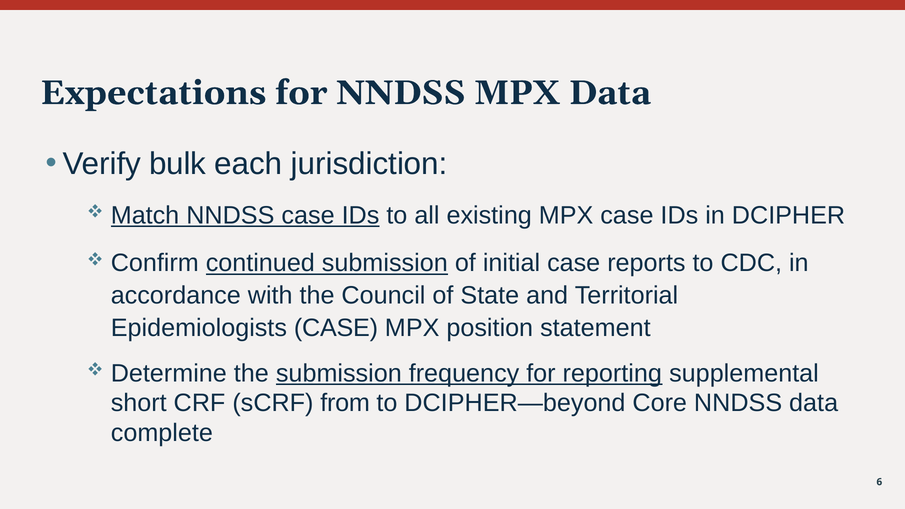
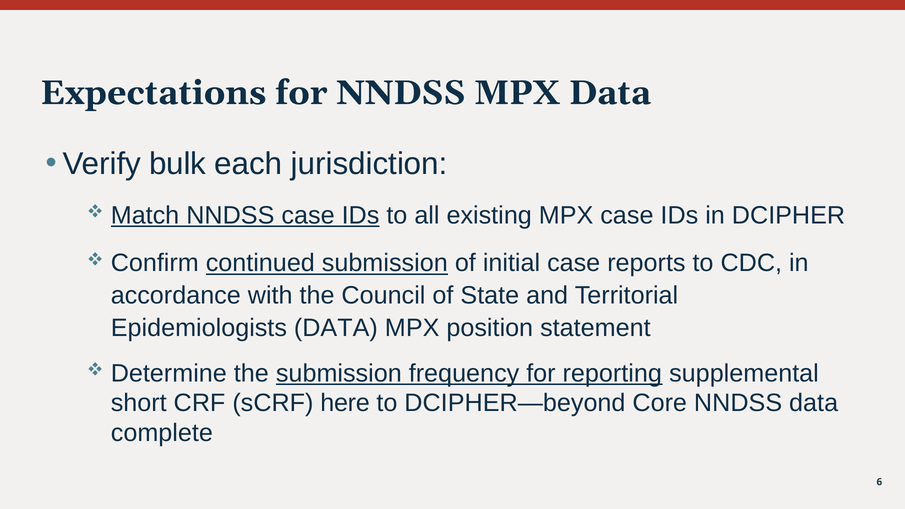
Epidemiologists CASE: CASE -> DATA (336, 328)
from: from -> here (345, 403)
